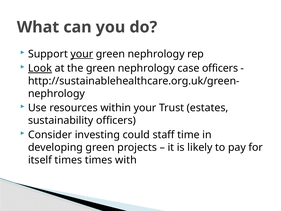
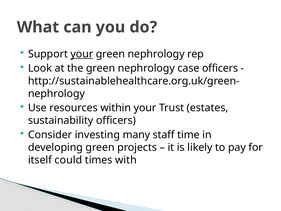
Look underline: present -> none (40, 68)
could: could -> many (136, 135)
itself times: times -> could (68, 160)
